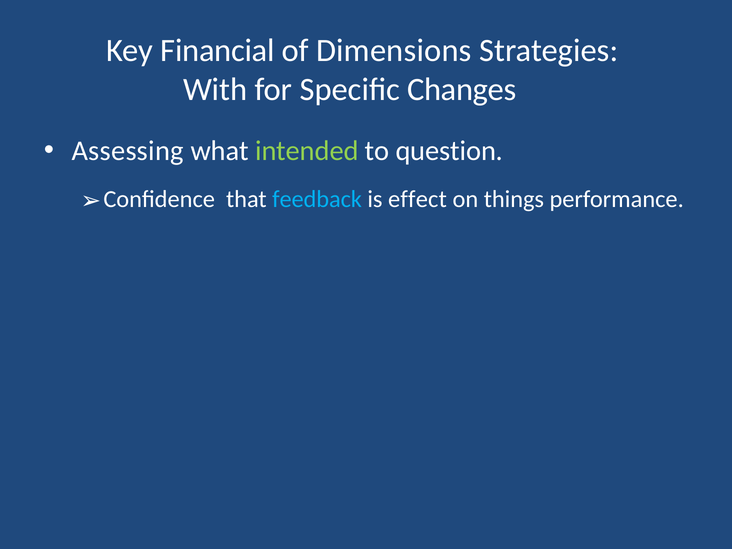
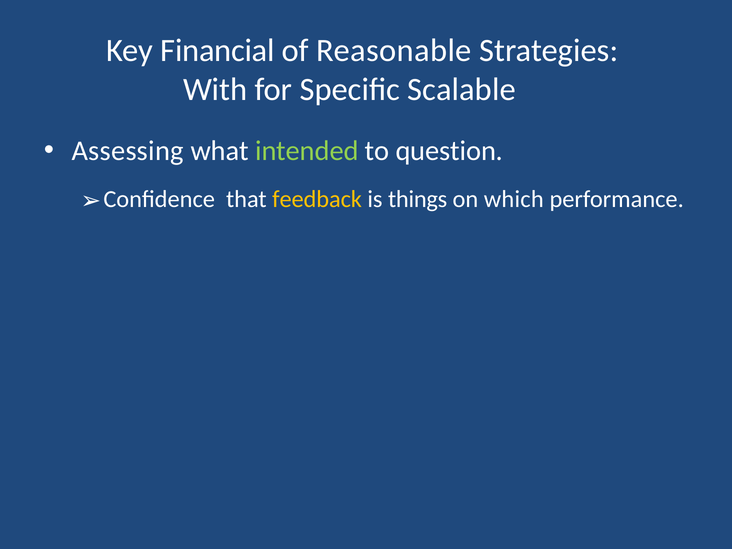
Dimensions: Dimensions -> Reasonable (394, 50)
Changes: Changes -> Scalable (462, 90)
feedback colour: light blue -> yellow (317, 199)
effect: effect -> things (418, 199)
things: things -> which (514, 199)
